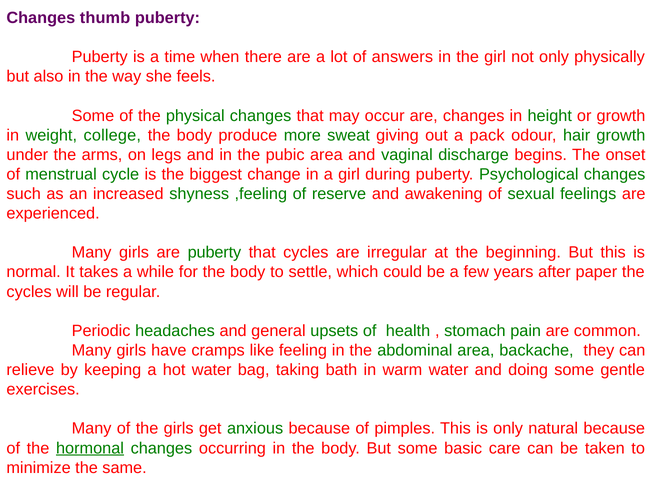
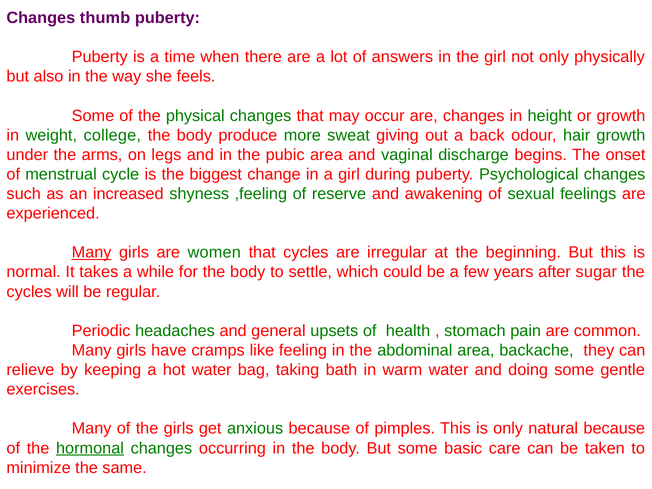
pack: pack -> back (487, 135)
Many underline: none -> present (92, 253)
are puberty: puberty -> women (214, 253)
paper: paper -> sugar (596, 272)
